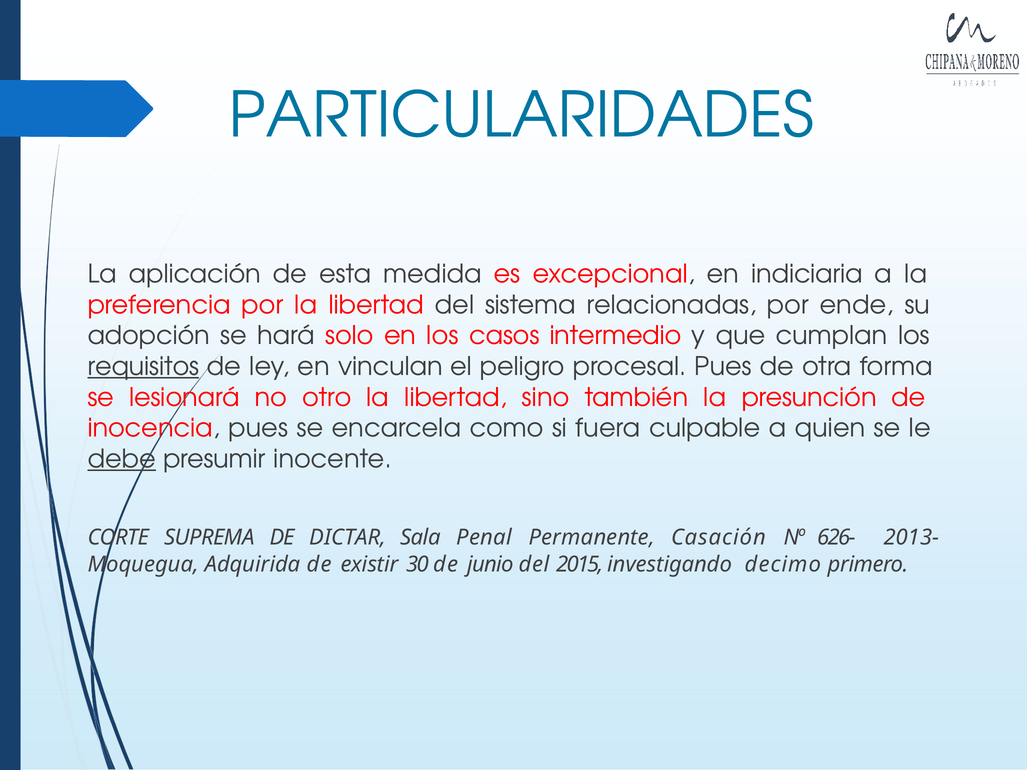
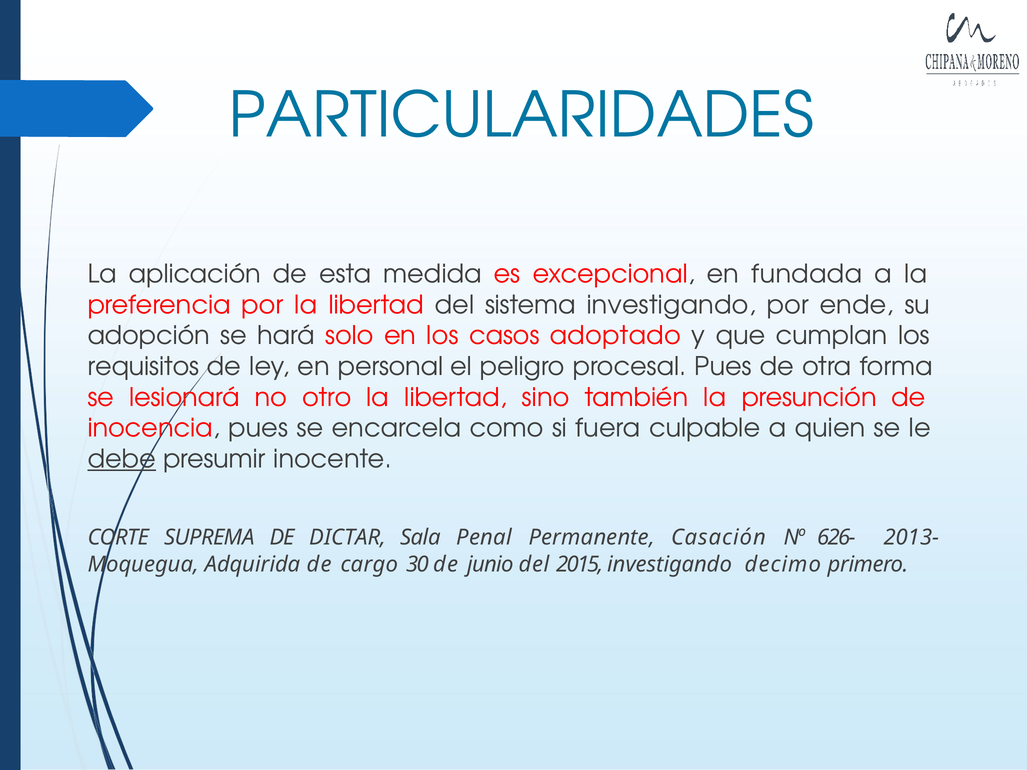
indiciaria: indiciaria -> fundada (807, 274)
sistema relacionadas: relacionadas -> investigando (671, 305)
intermedio: intermedio -> adoptado (615, 336)
requisitos underline: present -> none (143, 367)
vinculan: vinculan -> personal (391, 367)
existir: existir -> cargo (369, 565)
